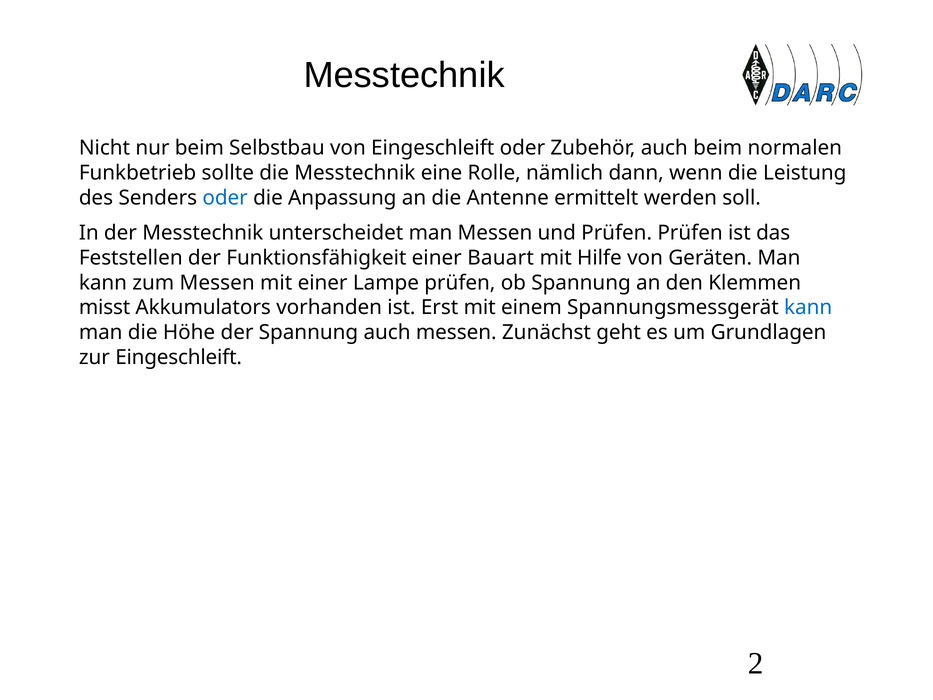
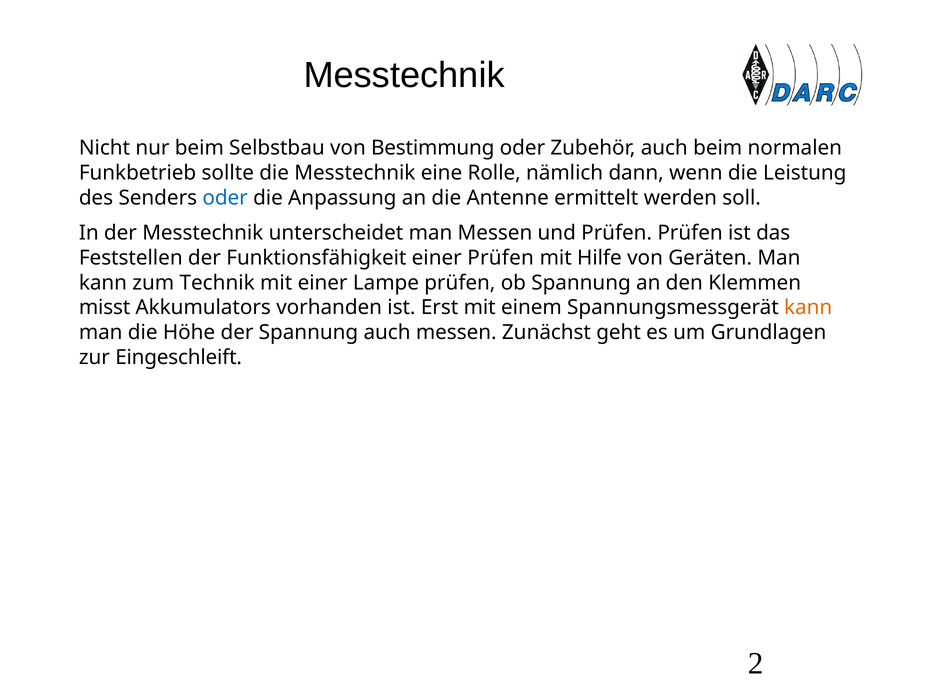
von Eingeschleift: Eingeschleift -> Bestimmung (433, 148)
einer Bauart: Bauart -> Prüfen (501, 258)
zum Messen: Messen -> Technik (217, 283)
kann colour: blue -> orange (808, 307)
